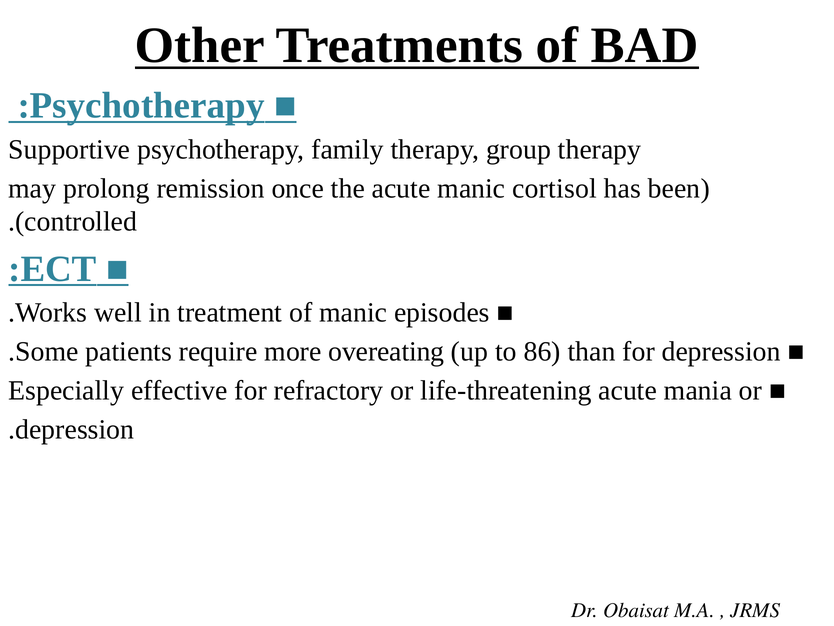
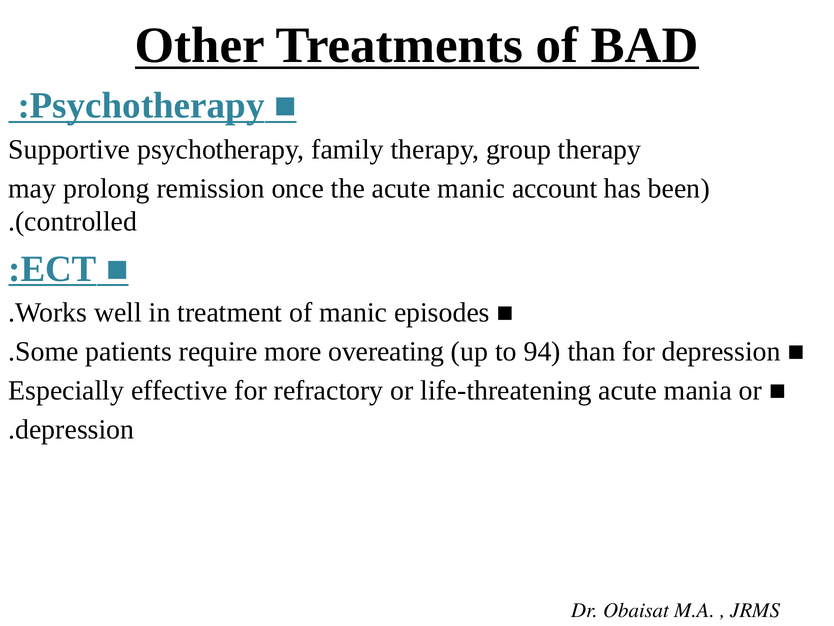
cortisol: cortisol -> account (555, 188)
86: 86 -> 94 (542, 351)
